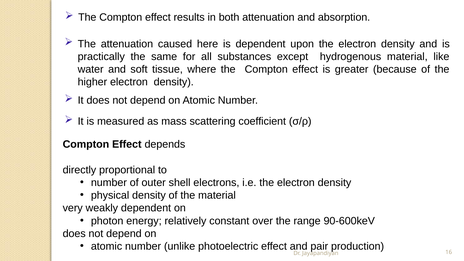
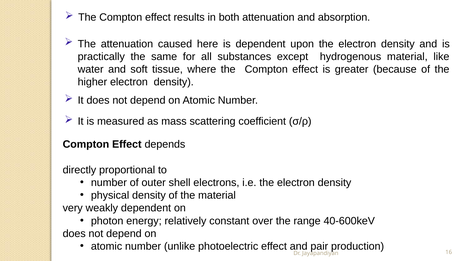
90-600keV: 90-600keV -> 40-600keV (349, 221)
